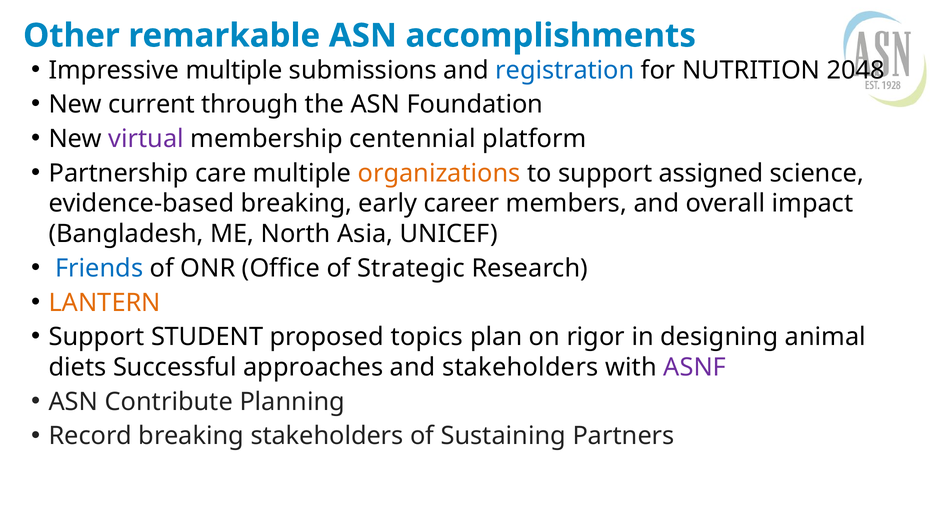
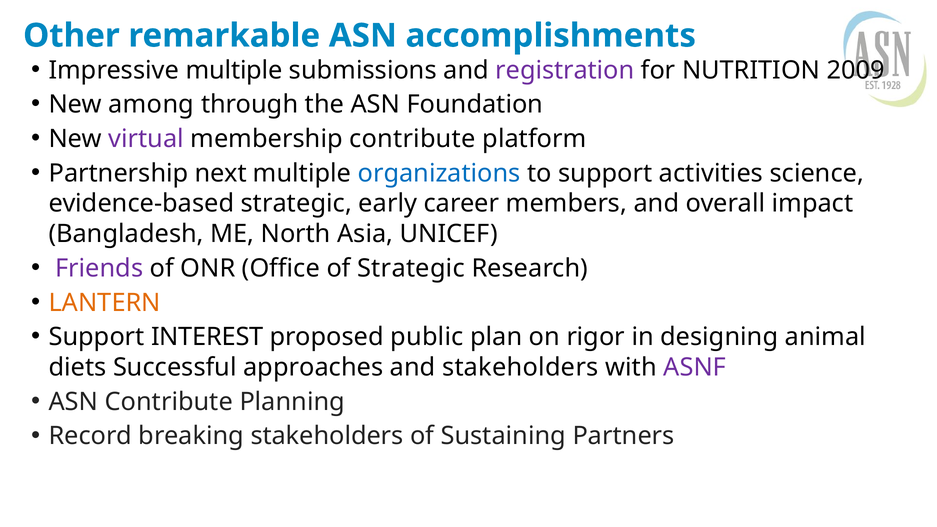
registration colour: blue -> purple (565, 70)
2048: 2048 -> 2009 (856, 70)
current: current -> among (151, 104)
membership centennial: centennial -> contribute (412, 139)
care: care -> next (221, 173)
organizations colour: orange -> blue (439, 173)
assigned: assigned -> activities (711, 173)
evidence-based breaking: breaking -> strategic (296, 204)
Friends colour: blue -> purple (99, 268)
STUDENT: STUDENT -> INTEREST (207, 337)
topics: topics -> public (427, 337)
